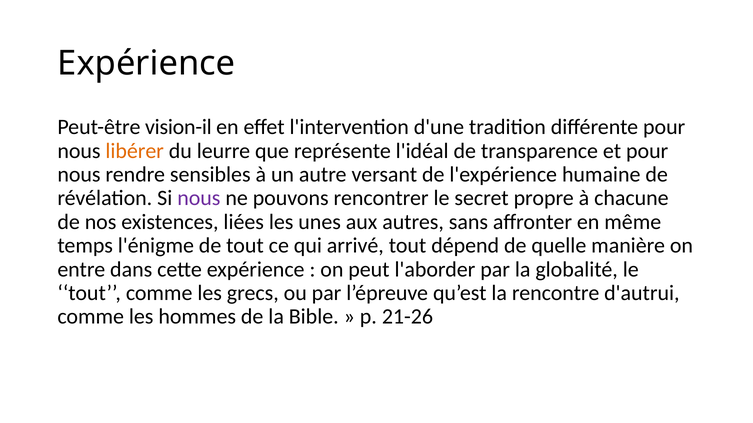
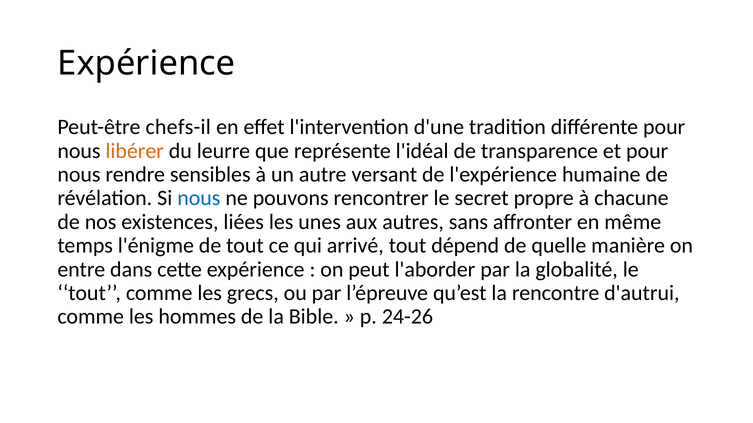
vision-il: vision-il -> chefs-il (178, 127)
nous colour: purple -> blue (199, 198)
21-26: 21-26 -> 24-26 (407, 317)
